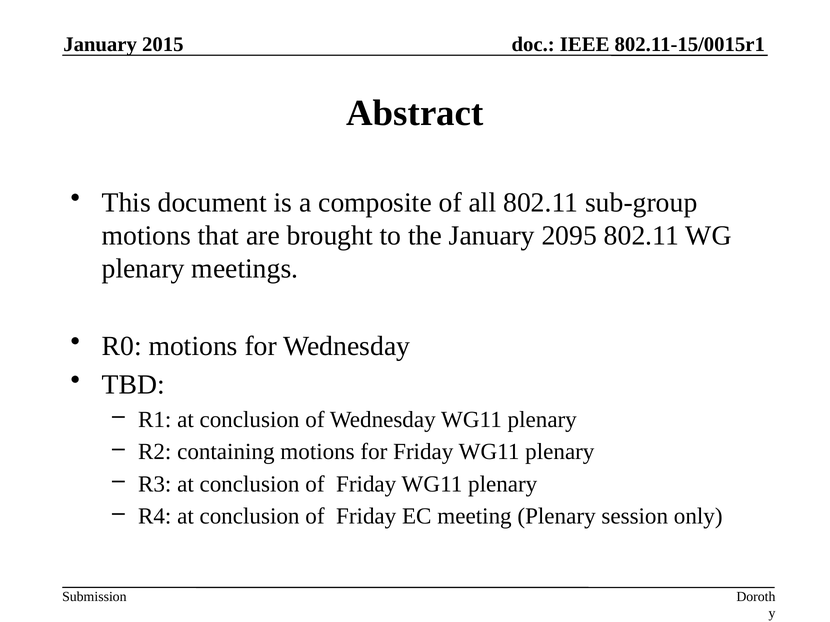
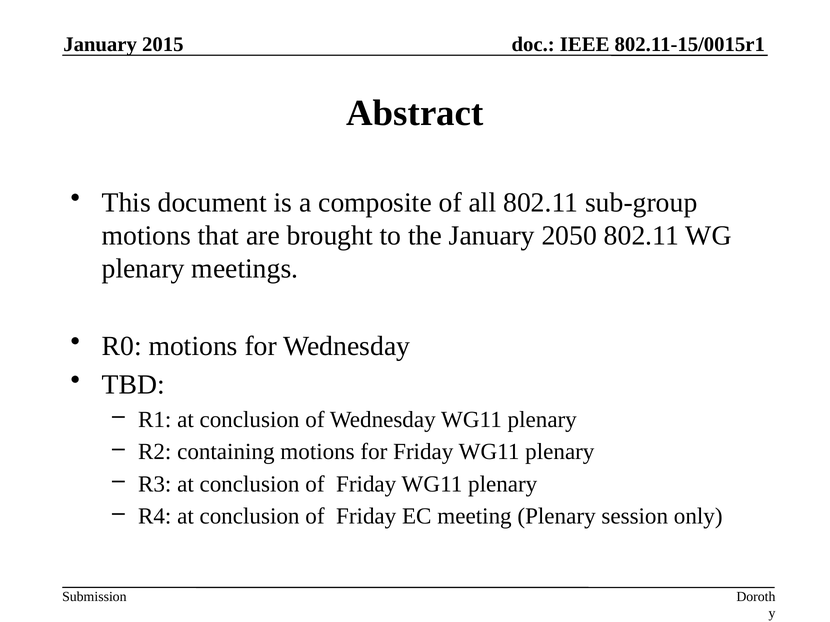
2095: 2095 -> 2050 (569, 236)
